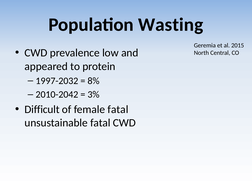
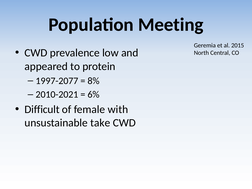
Wasting: Wasting -> Meeting (171, 25)
1997-2032: 1997-2032 -> 1997-2077 (57, 81)
2010-2042: 2010-2042 -> 2010-2021 (57, 95)
3%: 3% -> 6% (94, 95)
female fatal: fatal -> with (118, 109)
unsustainable fatal: fatal -> take (100, 123)
